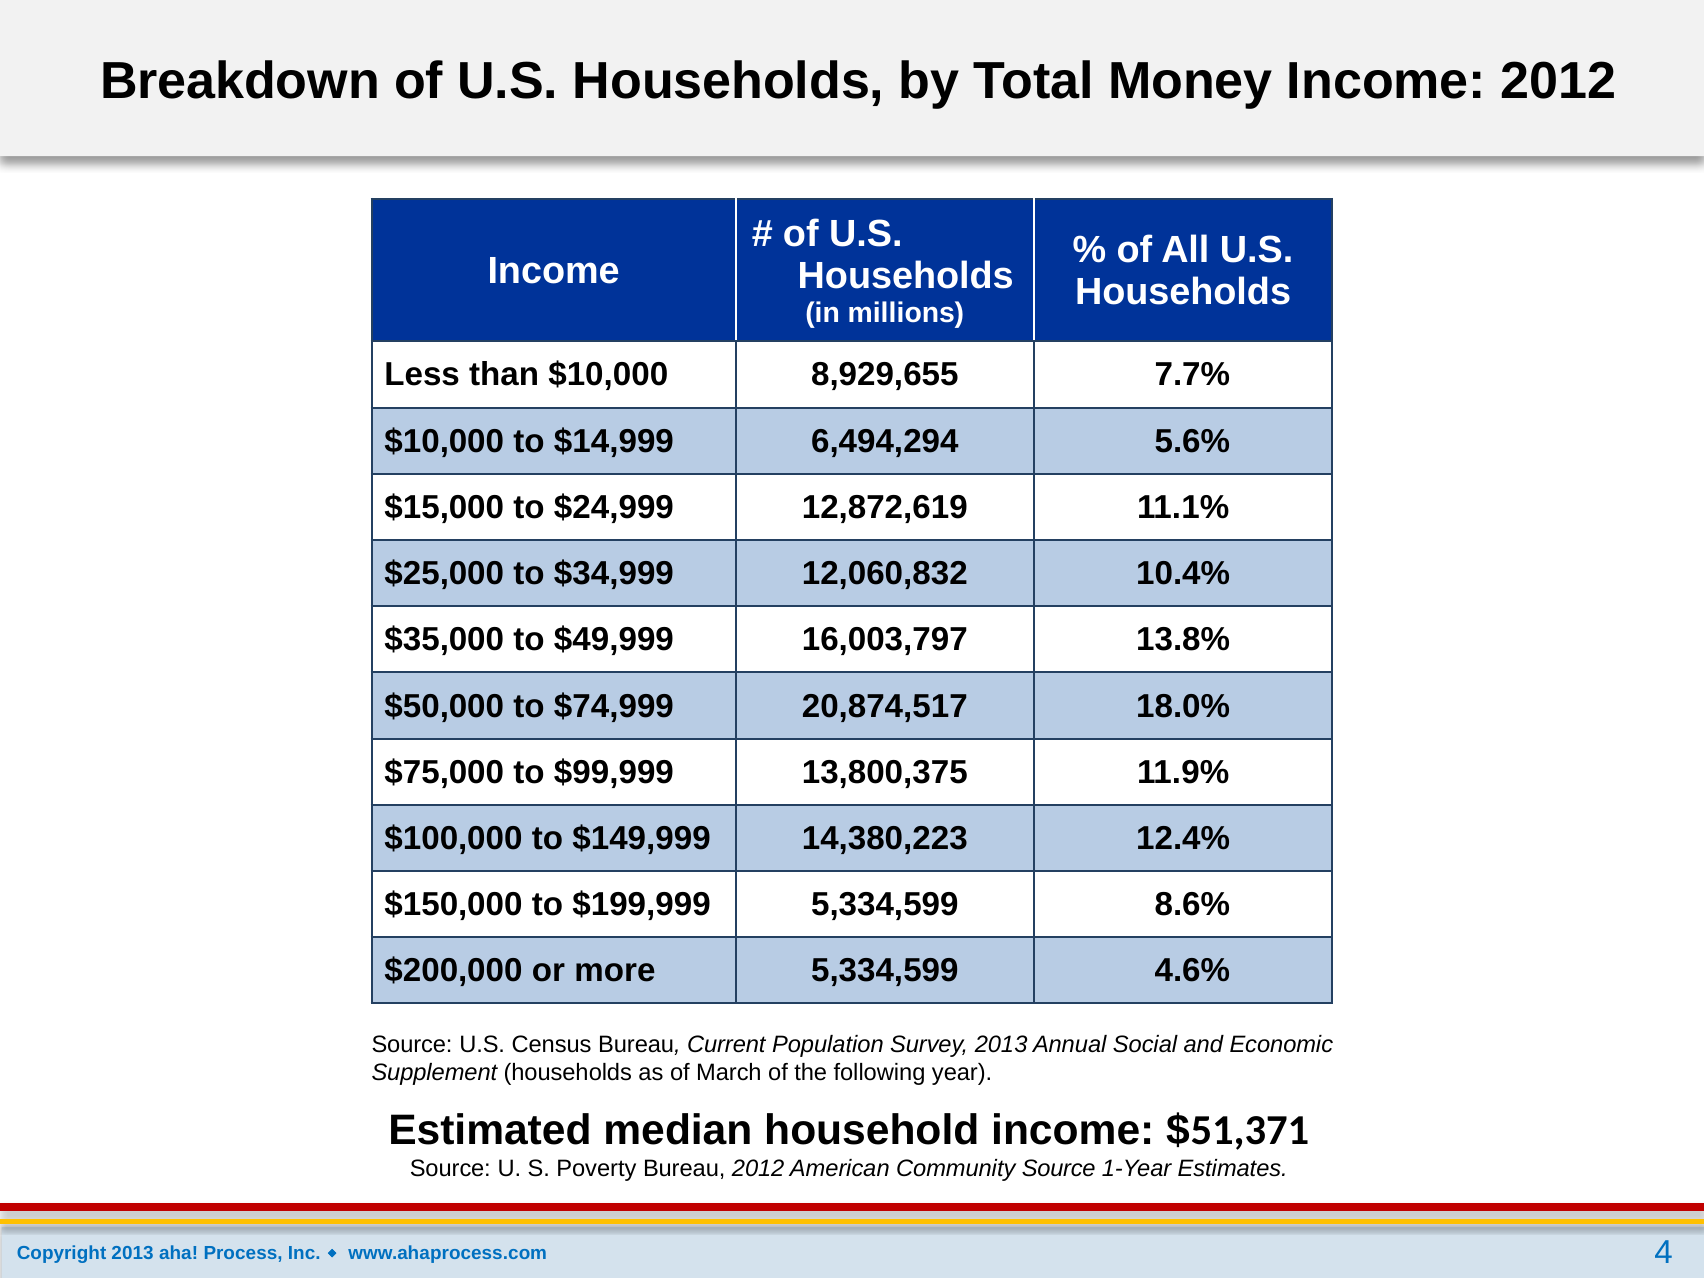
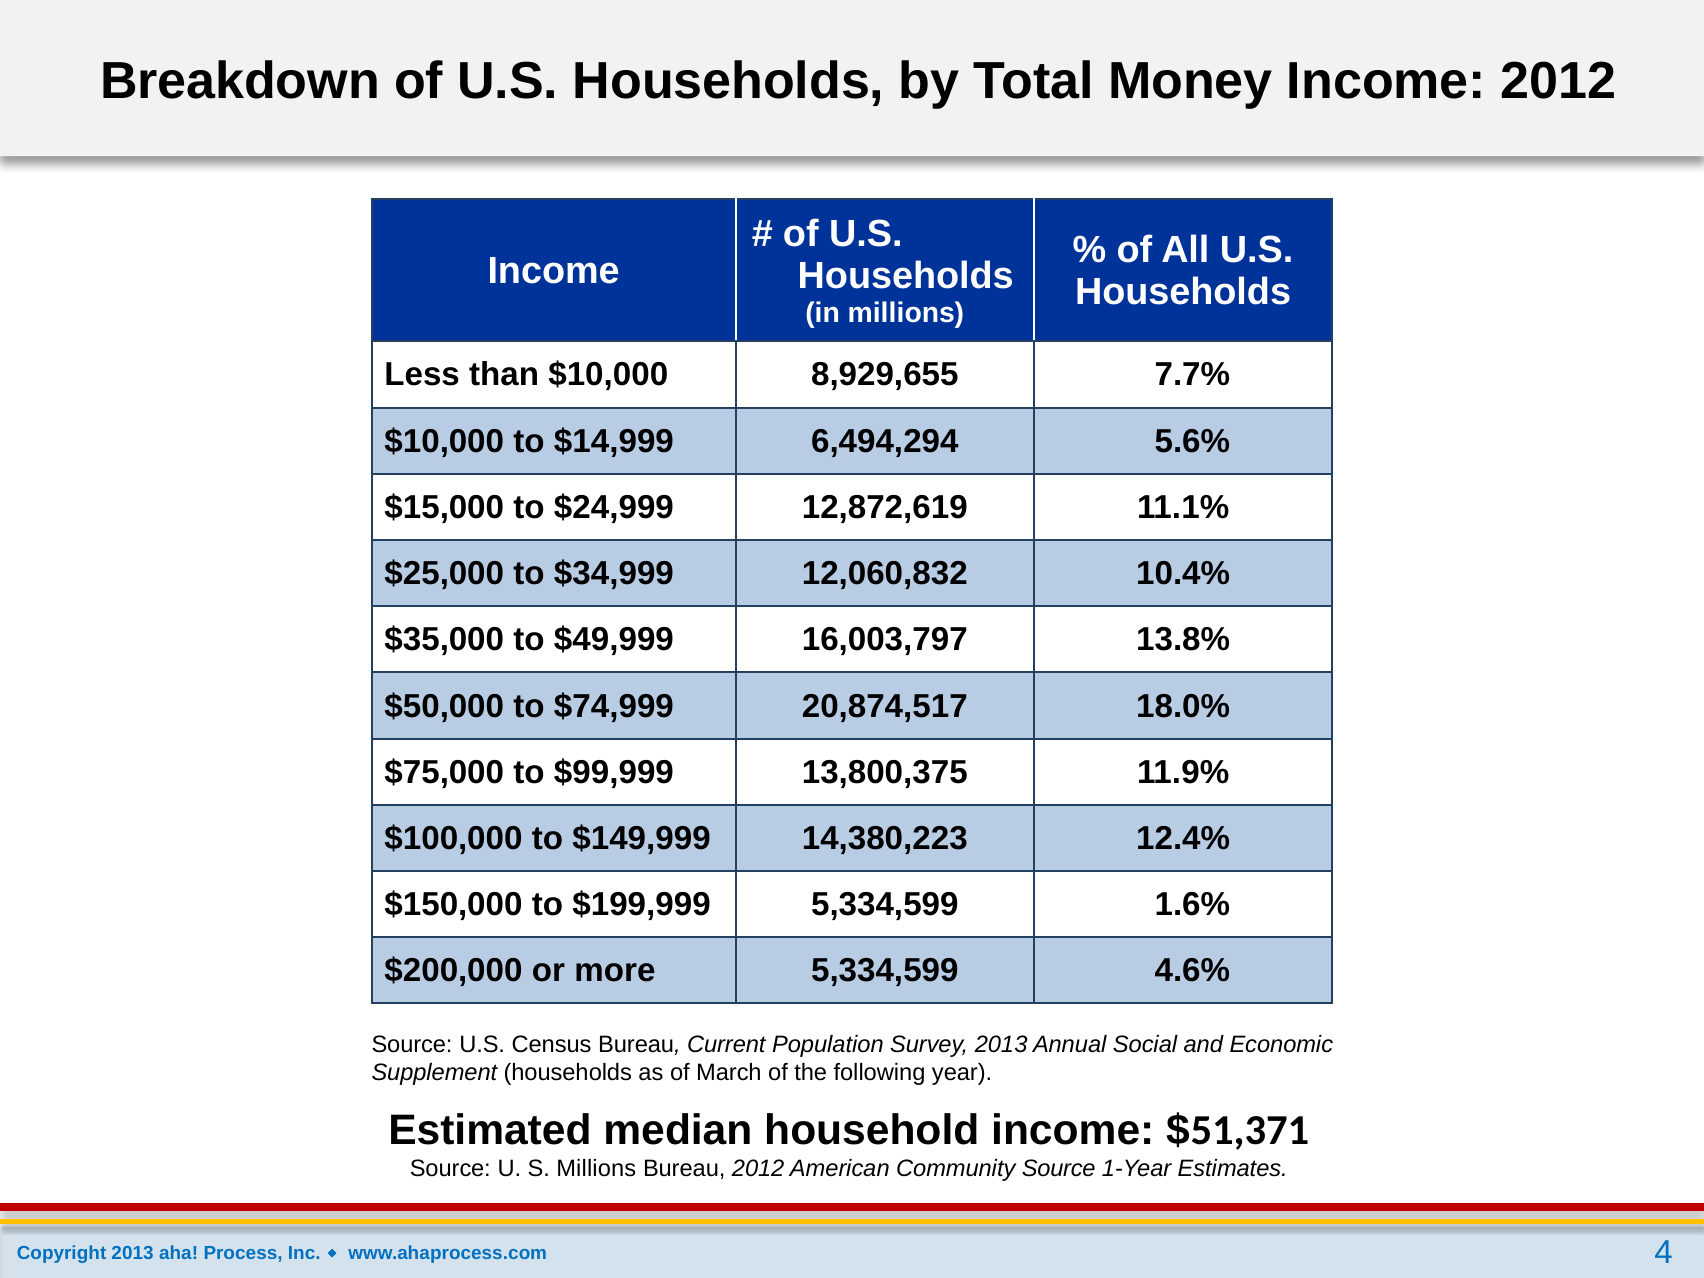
8.6%: 8.6% -> 1.6% (1192, 905)
S Poverty: Poverty -> Millions (596, 1169)
